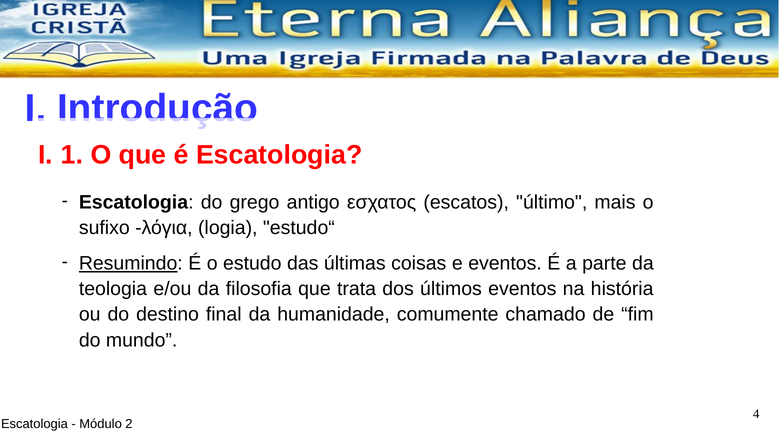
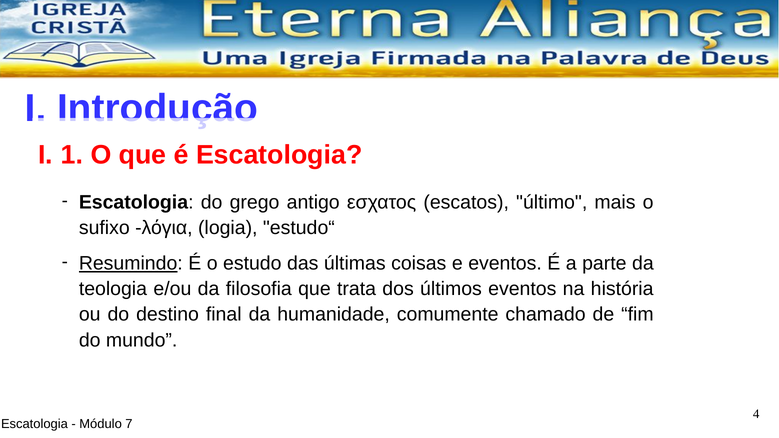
2: 2 -> 7 (129, 424)
